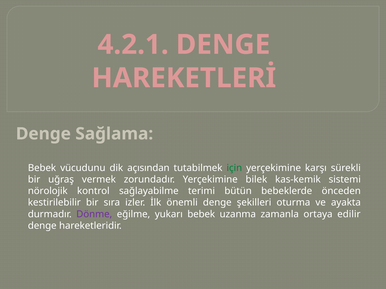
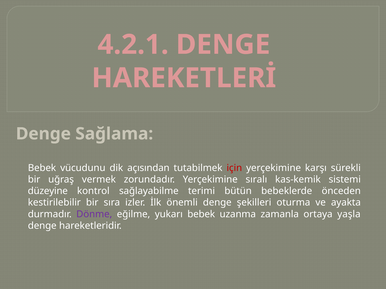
için colour: green -> red (234, 168)
bilek: bilek -> sıralı (256, 180)
nörolojik: nörolojik -> düzeyine (48, 191)
edilir: edilir -> yaşla (349, 214)
